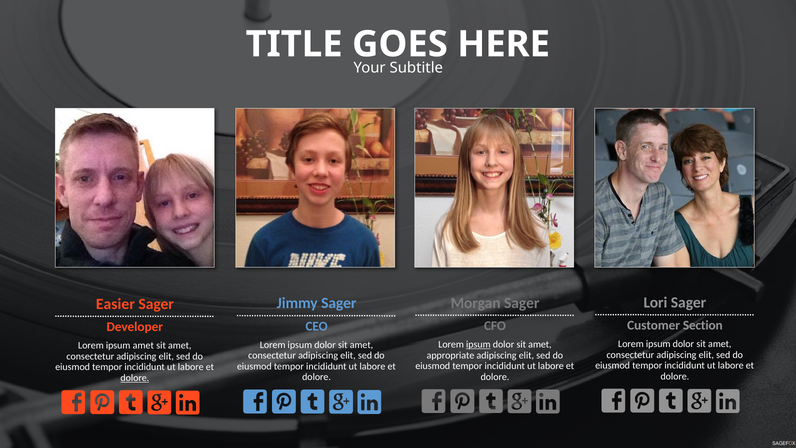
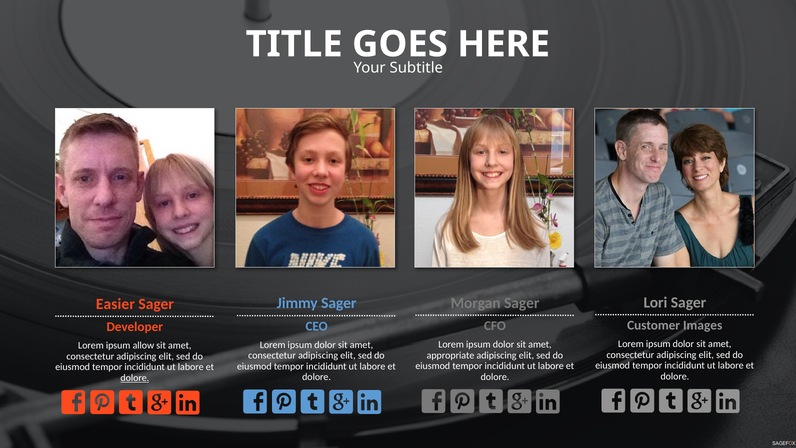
Section: Section -> Images (703, 325)
ipsum underline: present -> none (478, 344)
ipsum amet: amet -> allow (143, 345)
